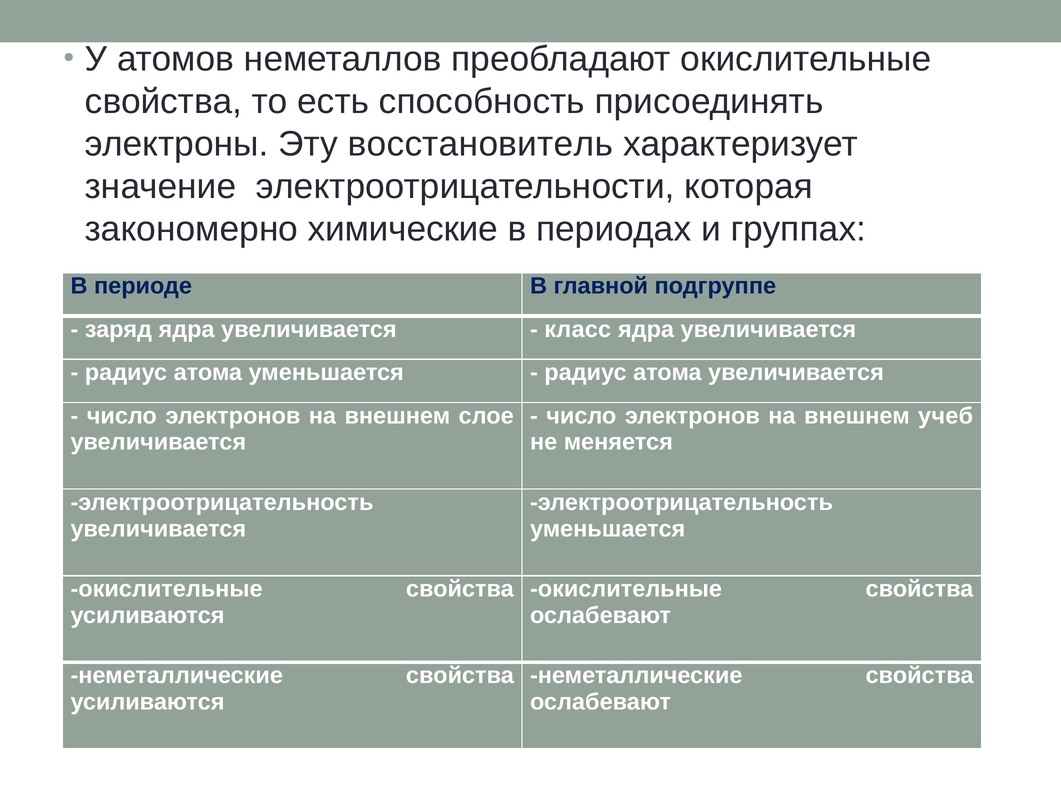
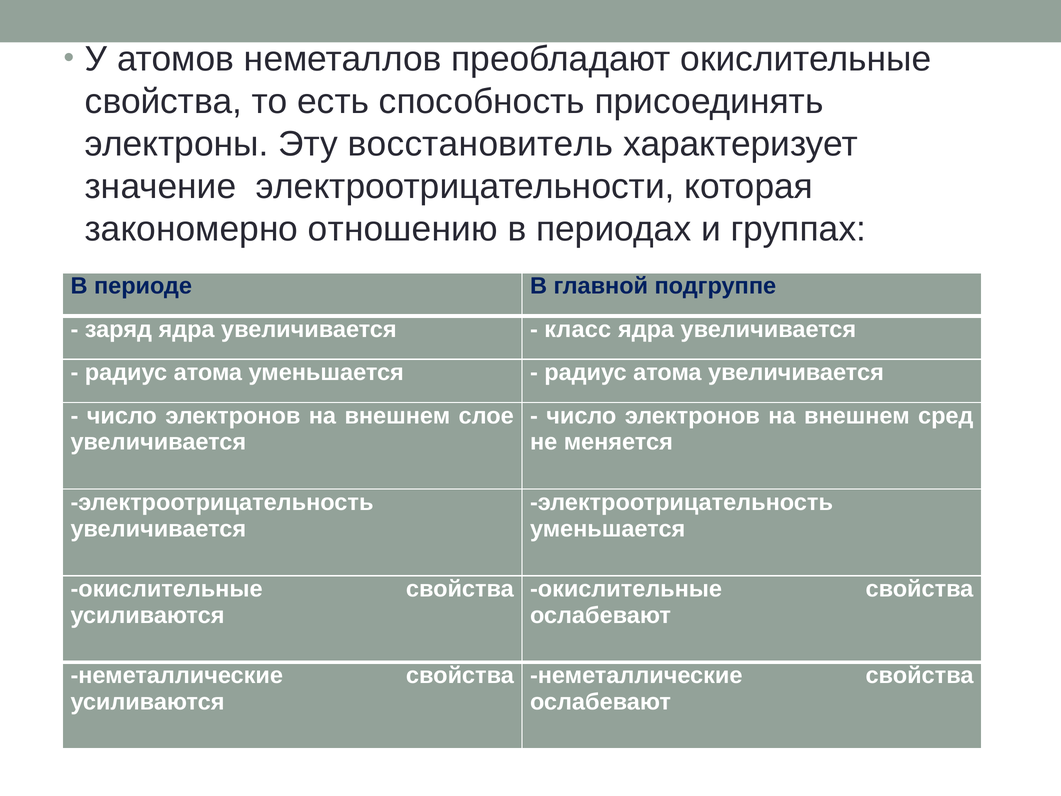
химические: химические -> отношению (403, 229)
учеб: учеб -> сред (946, 416)
